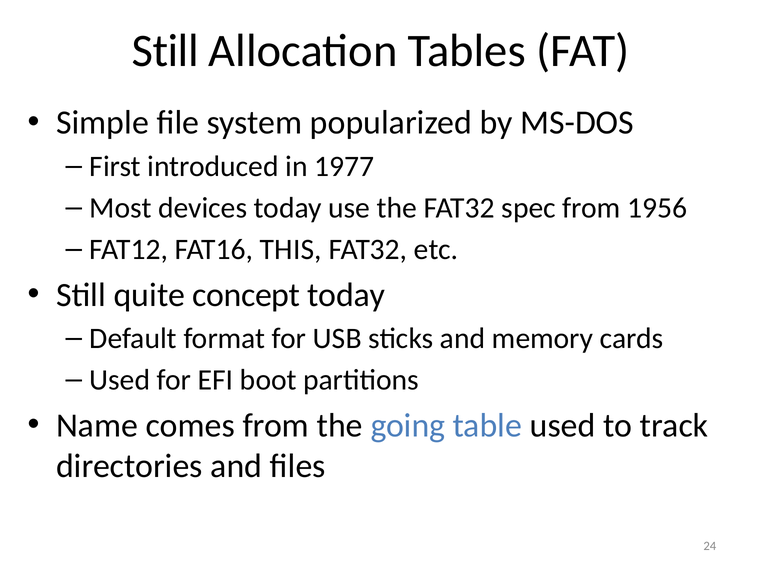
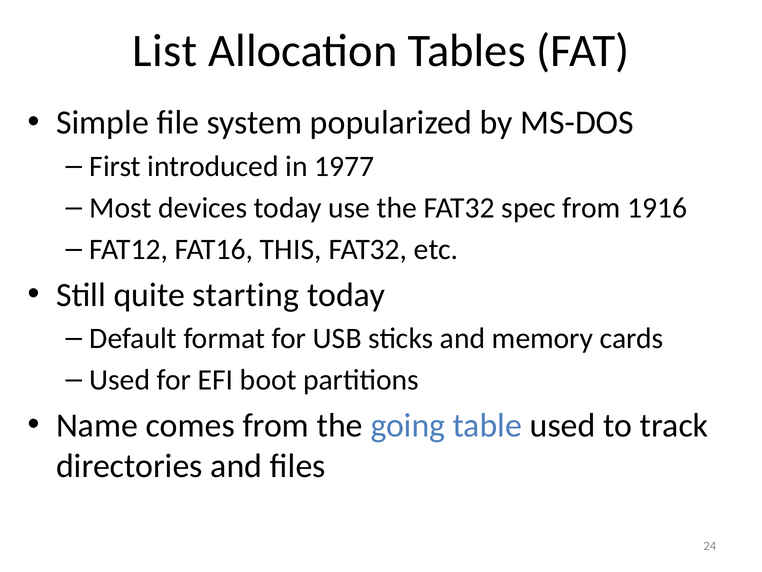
Still: Still -> List (165, 51)
1956: 1956 -> 1916 (657, 208)
concept: concept -> starting (246, 295)
